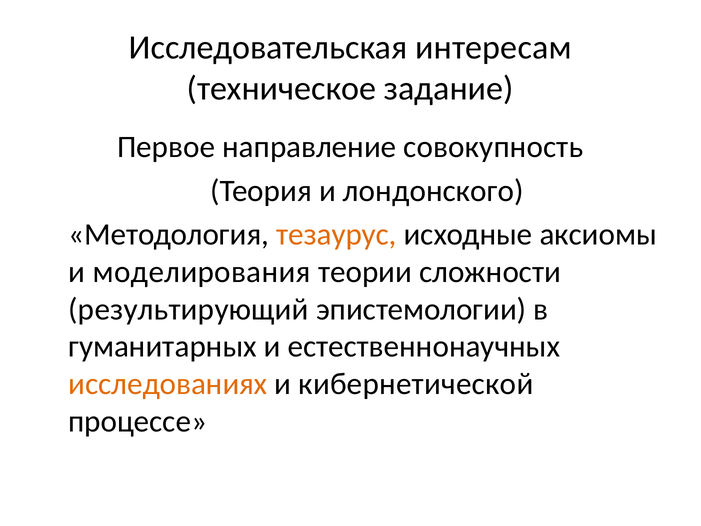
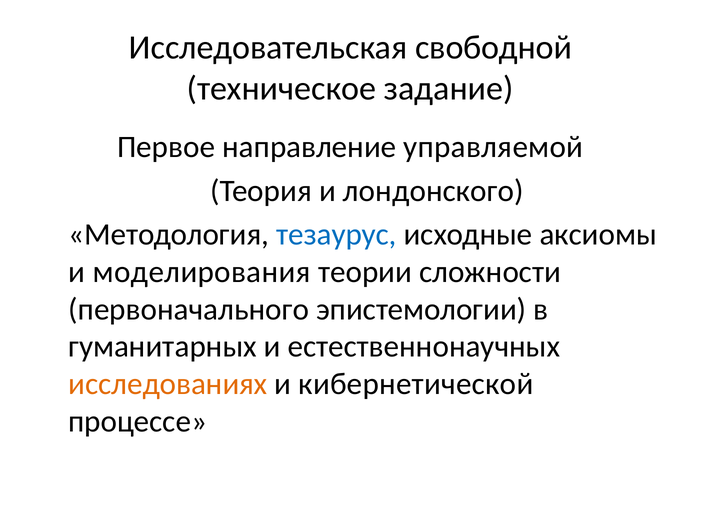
интересам: интересам -> свободной (494, 47)
совокупность: совокупность -> управляемой (493, 147)
тезаурус colour: orange -> blue (336, 234)
результирующий: результирующий -> первоначального (189, 309)
